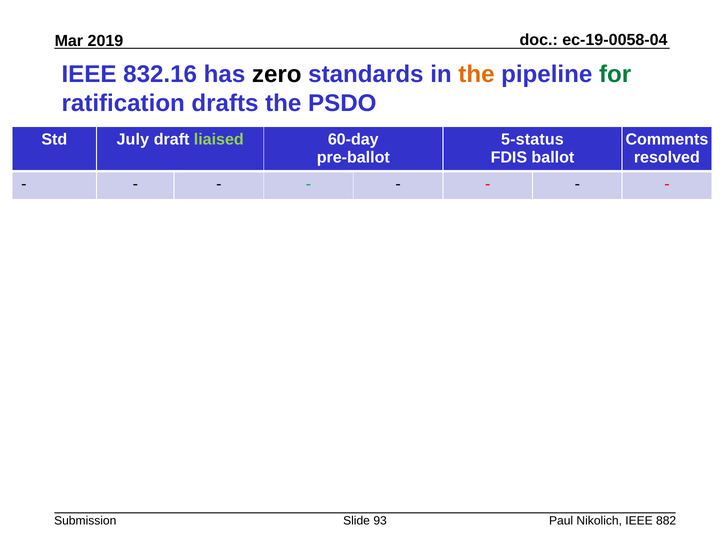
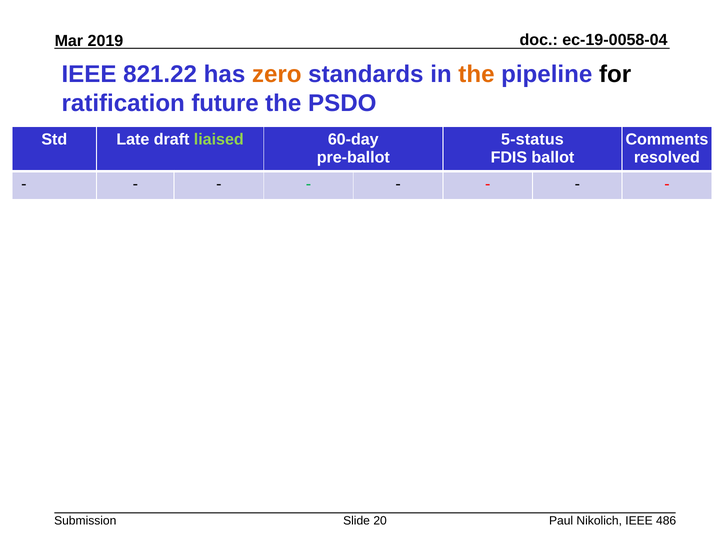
832.16: 832.16 -> 821.22 (160, 74)
zero colour: black -> orange (277, 74)
for colour: green -> black (615, 74)
drafts: drafts -> future (225, 103)
July: July -> Late (133, 139)
93: 93 -> 20 (380, 521)
882: 882 -> 486 (666, 521)
